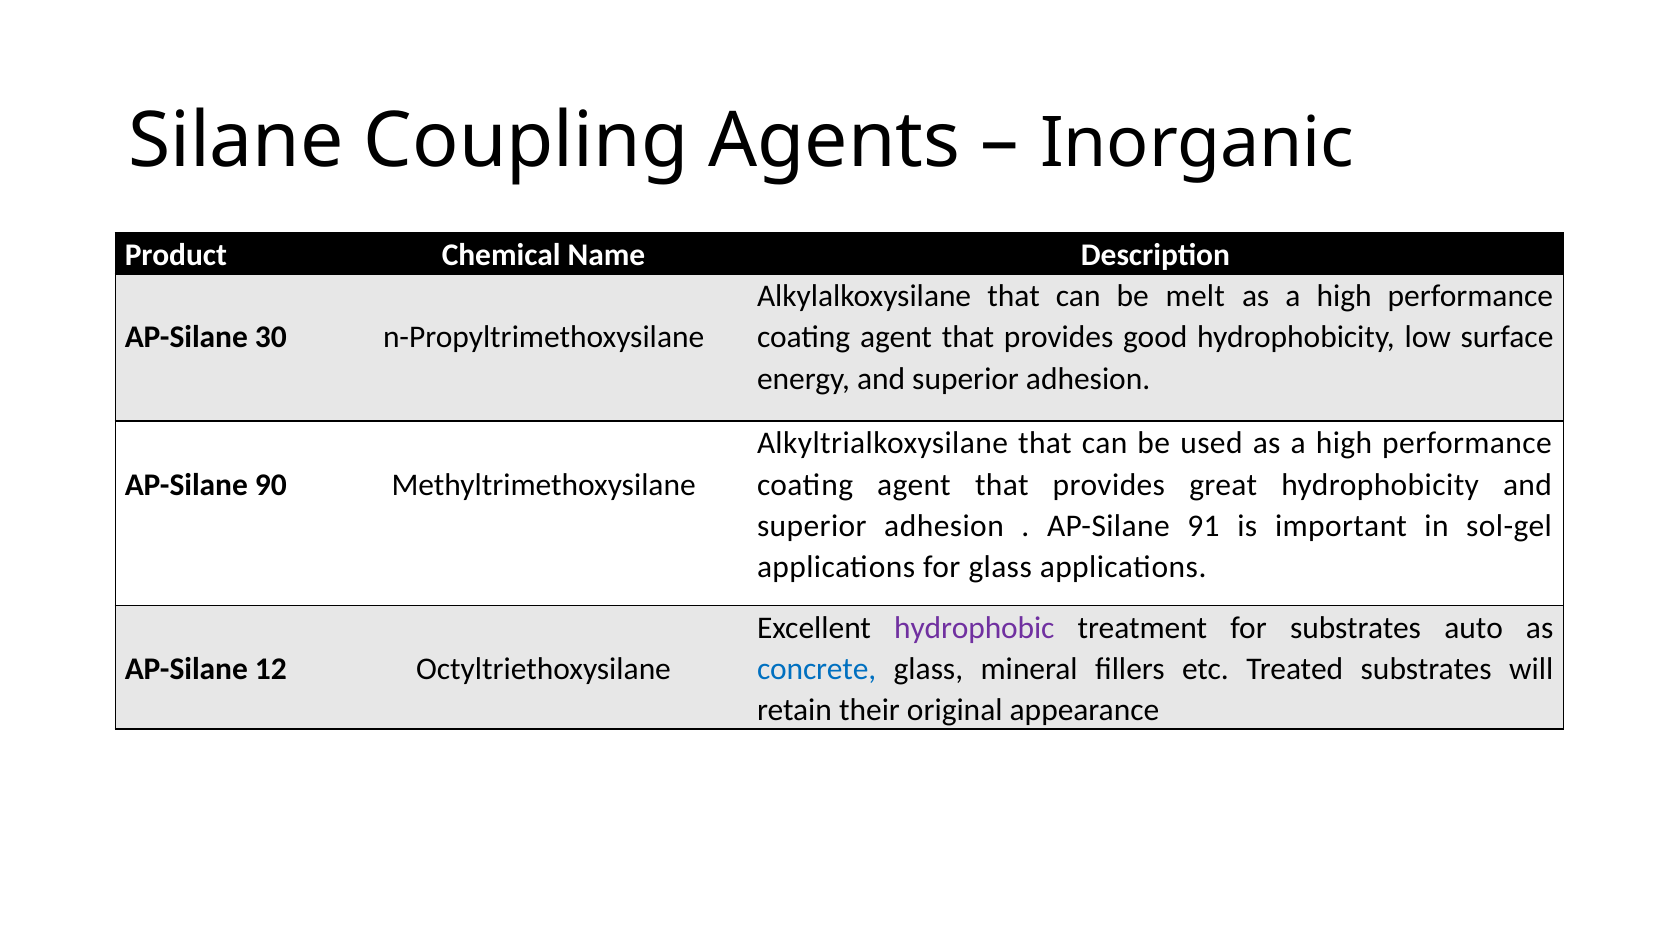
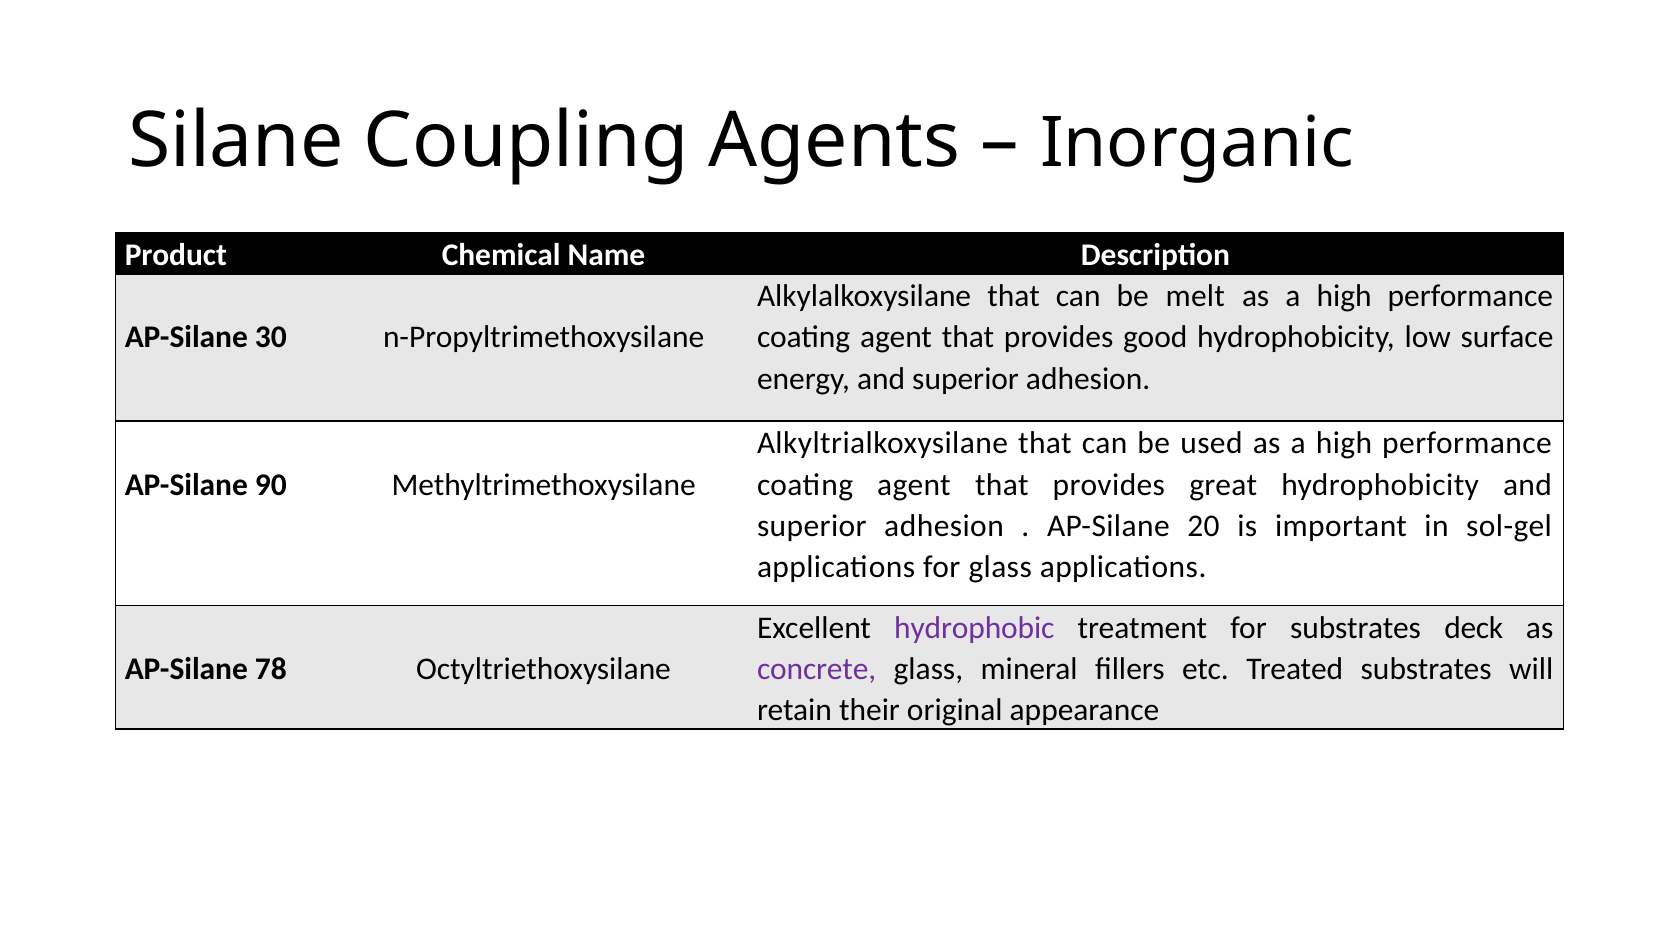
91: 91 -> 20 (1203, 525)
auto: auto -> deck (1474, 627)
12: 12 -> 78 (271, 669)
concrete colour: blue -> purple (817, 669)
